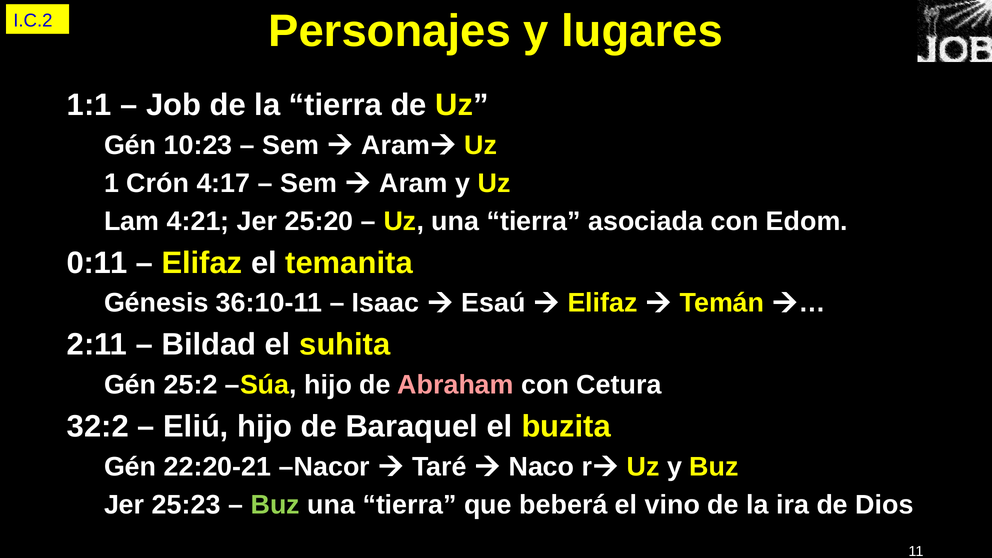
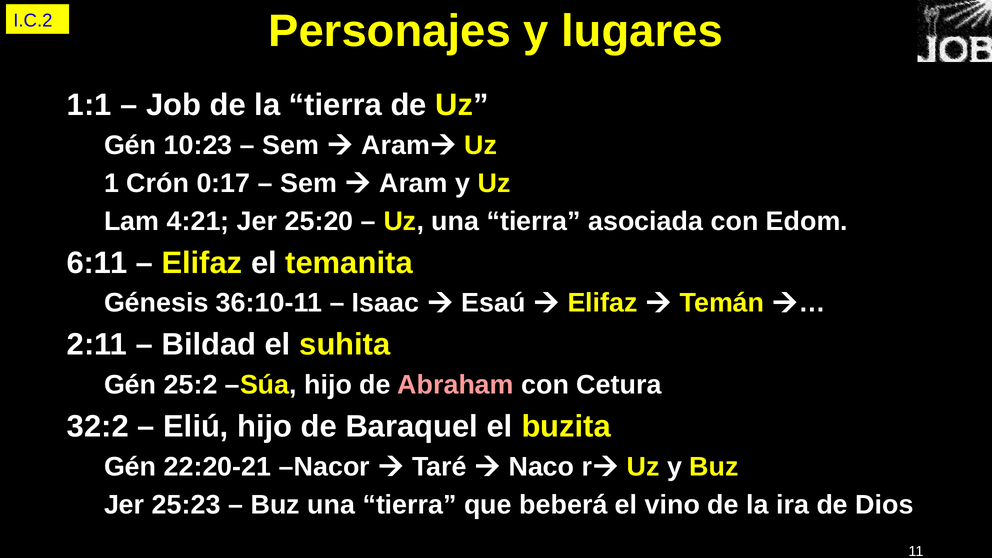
4:17: 4:17 -> 0:17 (223, 183)
0:11: 0:11 -> 6:11 (97, 263)
Buz colour: light green -> white (275, 505)
